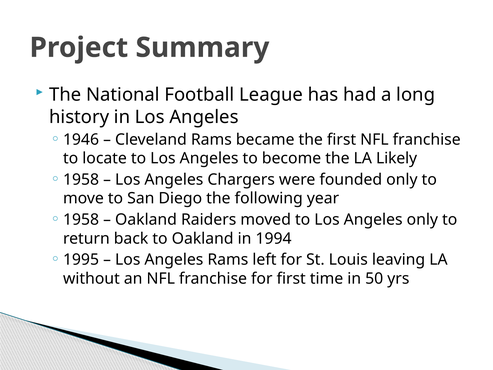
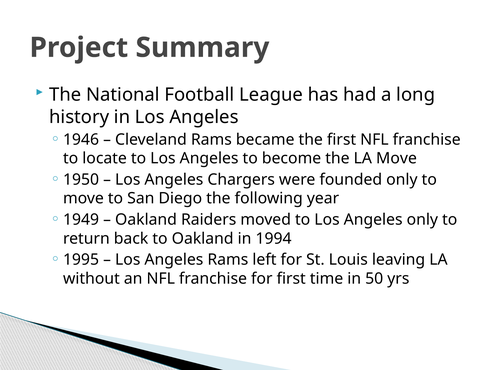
LA Likely: Likely -> Move (396, 158)
1958: 1958 -> 1950 (81, 179)
1958: 1958 -> 1949 (81, 219)
